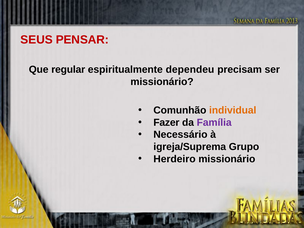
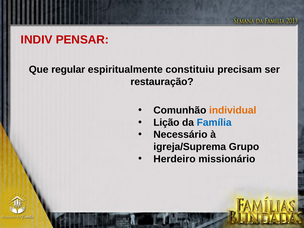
SEUS: SEUS -> INDIV (37, 40)
dependeu: dependeu -> constituiu (190, 70)
missionário: missionário -> restauração (162, 82)
Fazer: Fazer -> Lição (166, 122)
Família colour: purple -> blue (214, 122)
